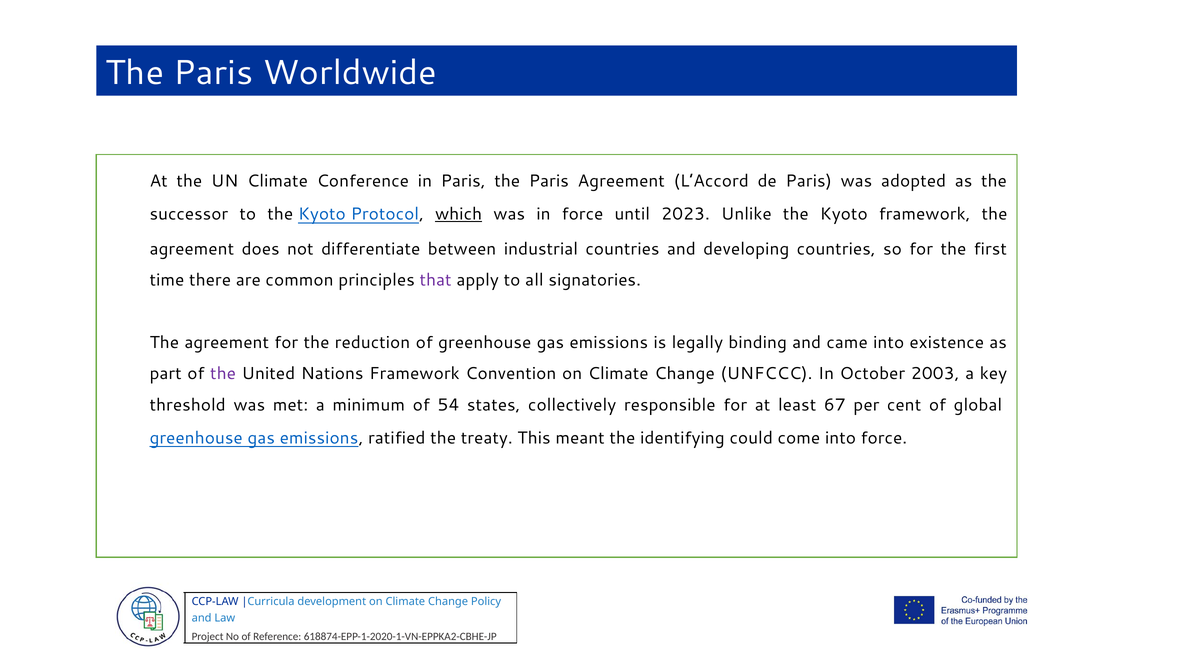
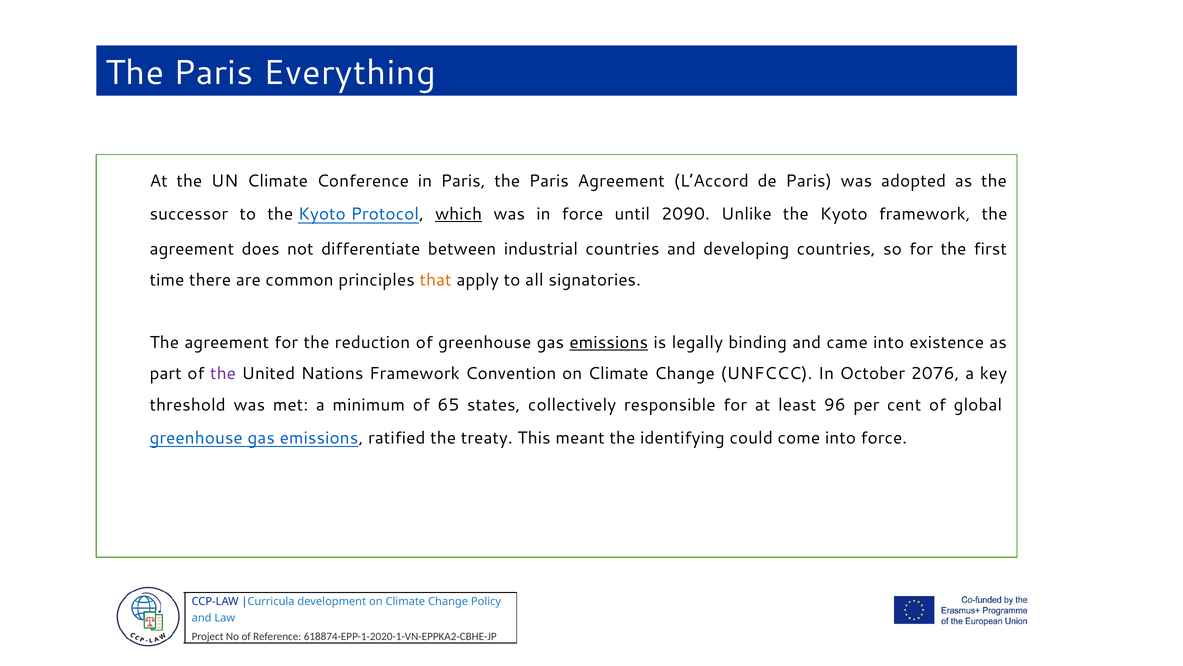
Worldwide: Worldwide -> Everything (350, 73)
2023: 2023 -> 2090 (686, 214)
that colour: purple -> orange (436, 280)
emissions underline: none -> present (609, 342)
2003: 2003 -> 2076 (935, 373)
54: 54 -> 65 (448, 404)
67: 67 -> 96 (835, 404)
